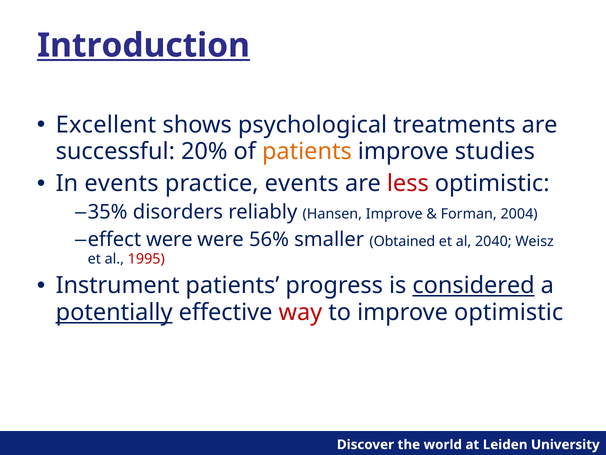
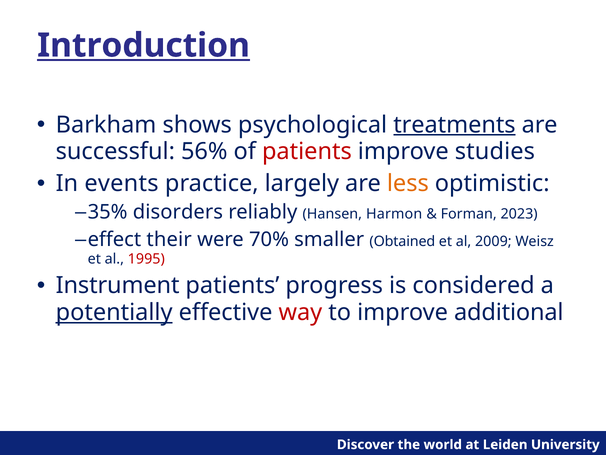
Excellent: Excellent -> Barkham (106, 125)
treatments underline: none -> present (454, 125)
20%: 20% -> 56% (204, 152)
patients colour: orange -> red (307, 152)
practice events: events -> largely (302, 183)
less colour: red -> orange (408, 183)
Hansen Improve: Improve -> Harmon (394, 214)
2004: 2004 -> 2023 (519, 214)
effect were: were -> their (169, 239)
56%: 56% -> 70% (269, 239)
2040: 2040 -> 2009 (493, 241)
considered underline: present -> none (474, 285)
improve optimistic: optimistic -> additional (509, 312)
